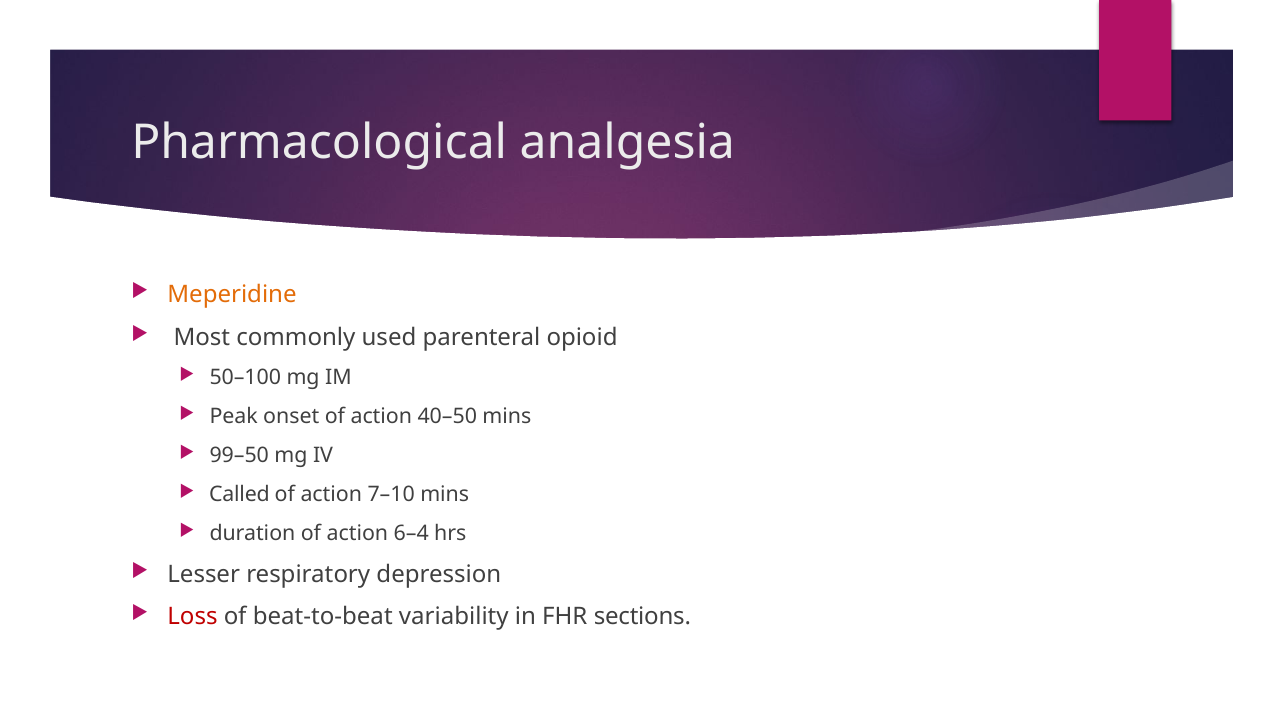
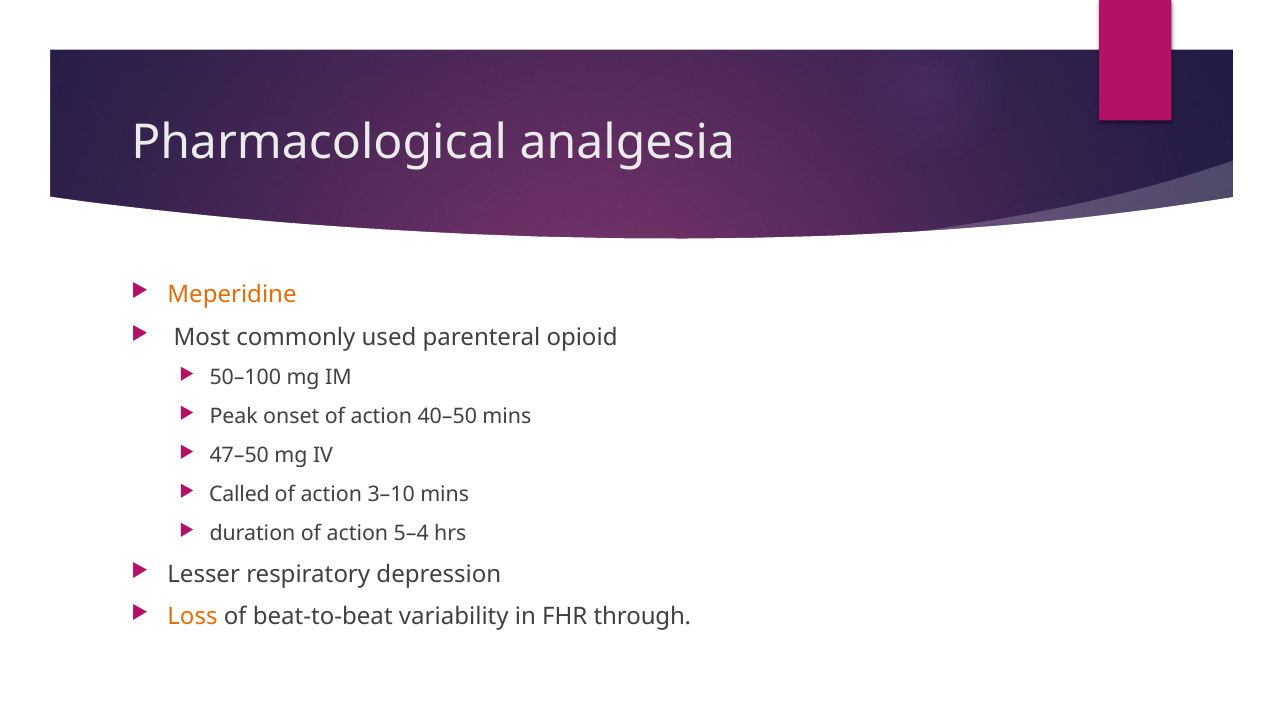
99–50: 99–50 -> 47–50 (239, 456)
7–10: 7–10 -> 3–10 (391, 495)
6–4: 6–4 -> 5–4 (411, 534)
Loss colour: red -> orange (192, 617)
sections: sections -> through (642, 617)
